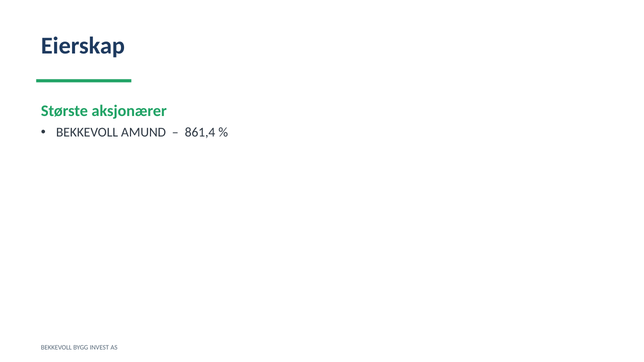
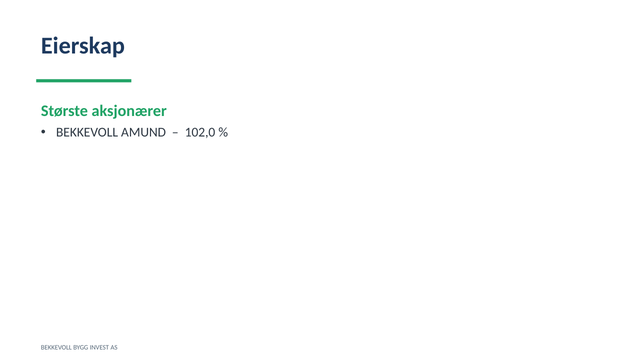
861,4: 861,4 -> 102,0 (200, 132)
